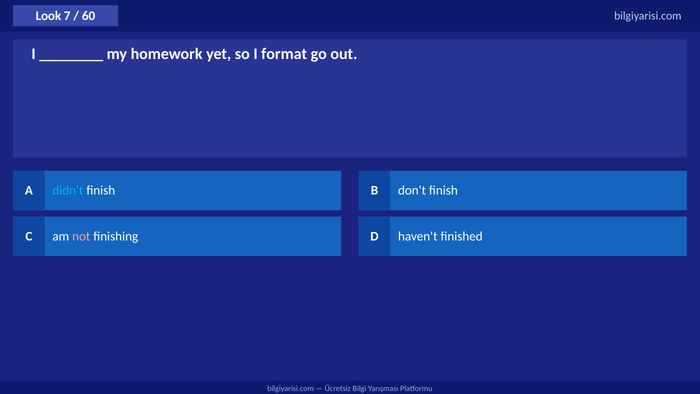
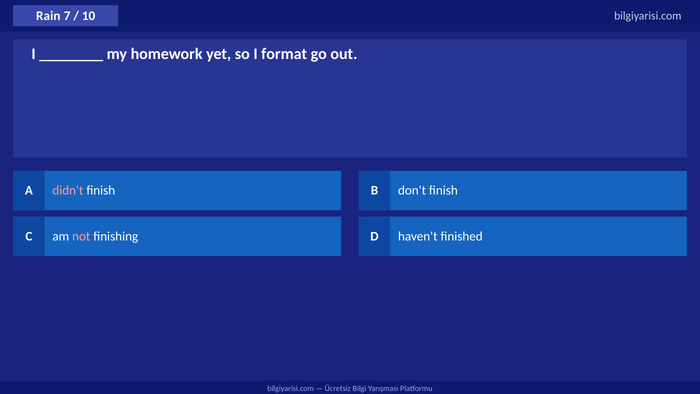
Look: Look -> Rain (48, 16)
60: 60 -> 10 (89, 16)
didn't colour: light blue -> pink (68, 190)
